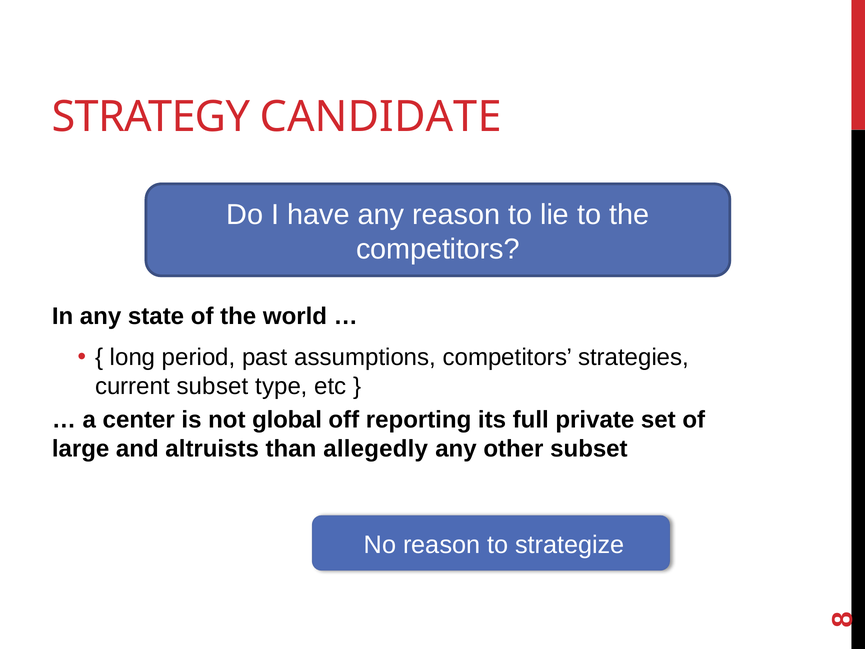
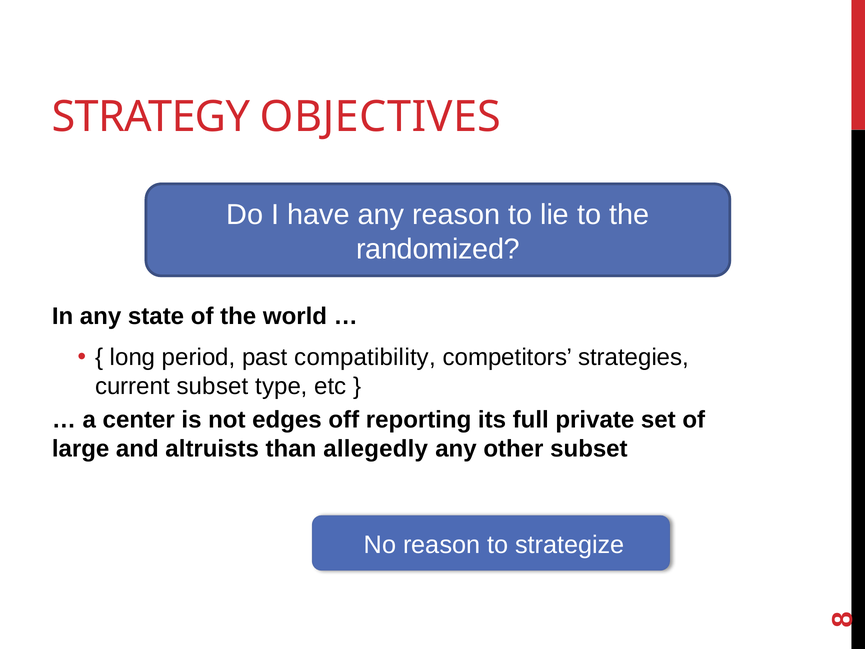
CANDIDATE: CANDIDATE -> OBJECTIVES (381, 117)
competitors: competitors -> randomized (438, 249)
assumptions: assumptions -> compatibility (365, 357)
global: global -> edges (287, 420)
